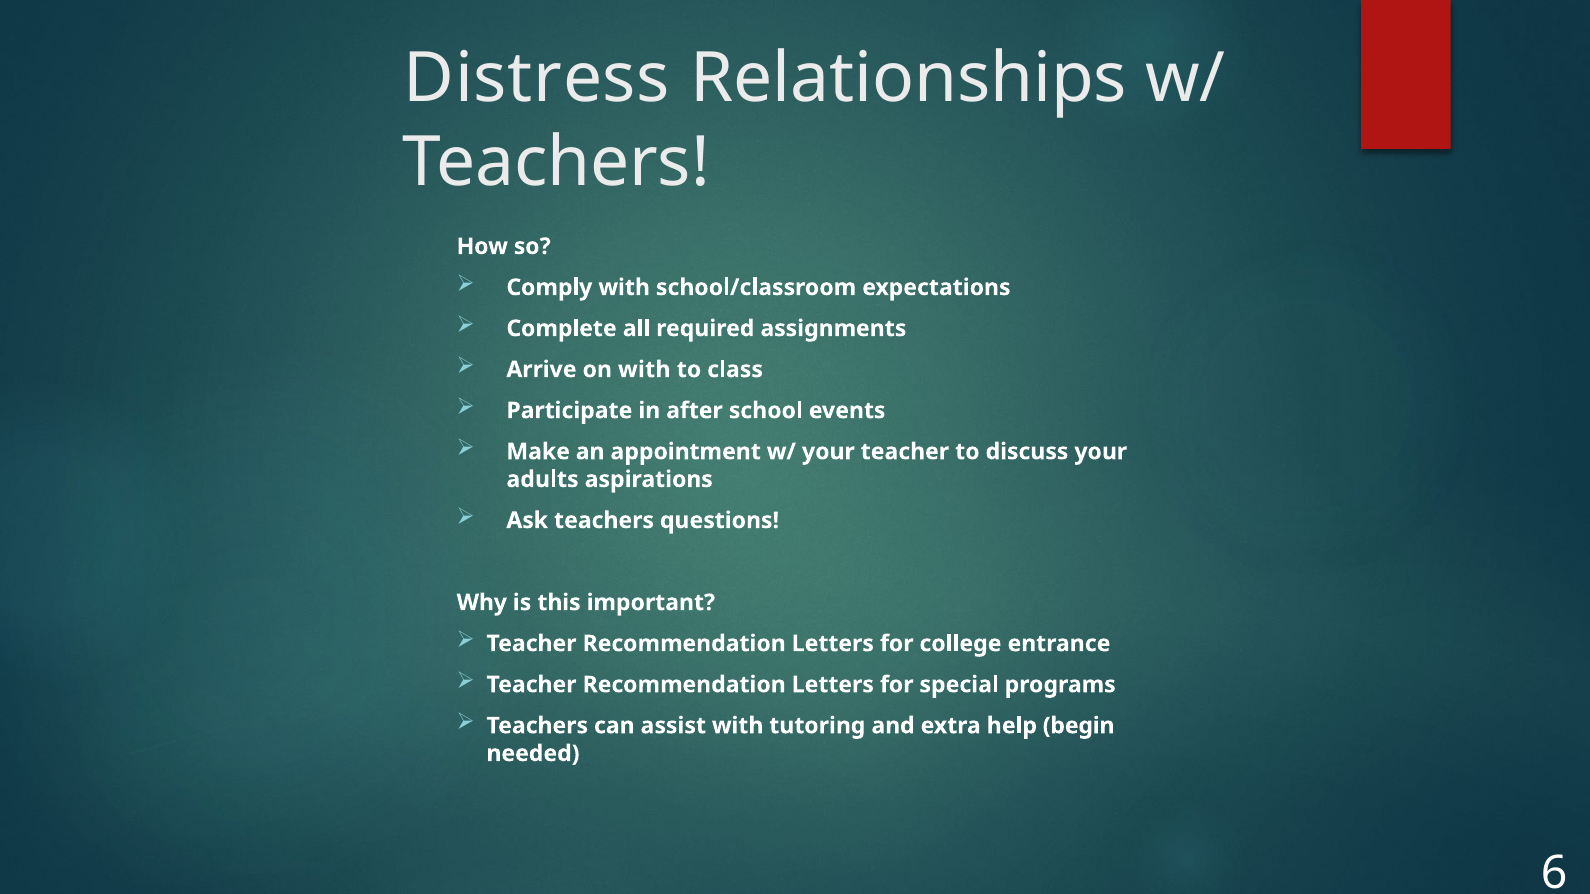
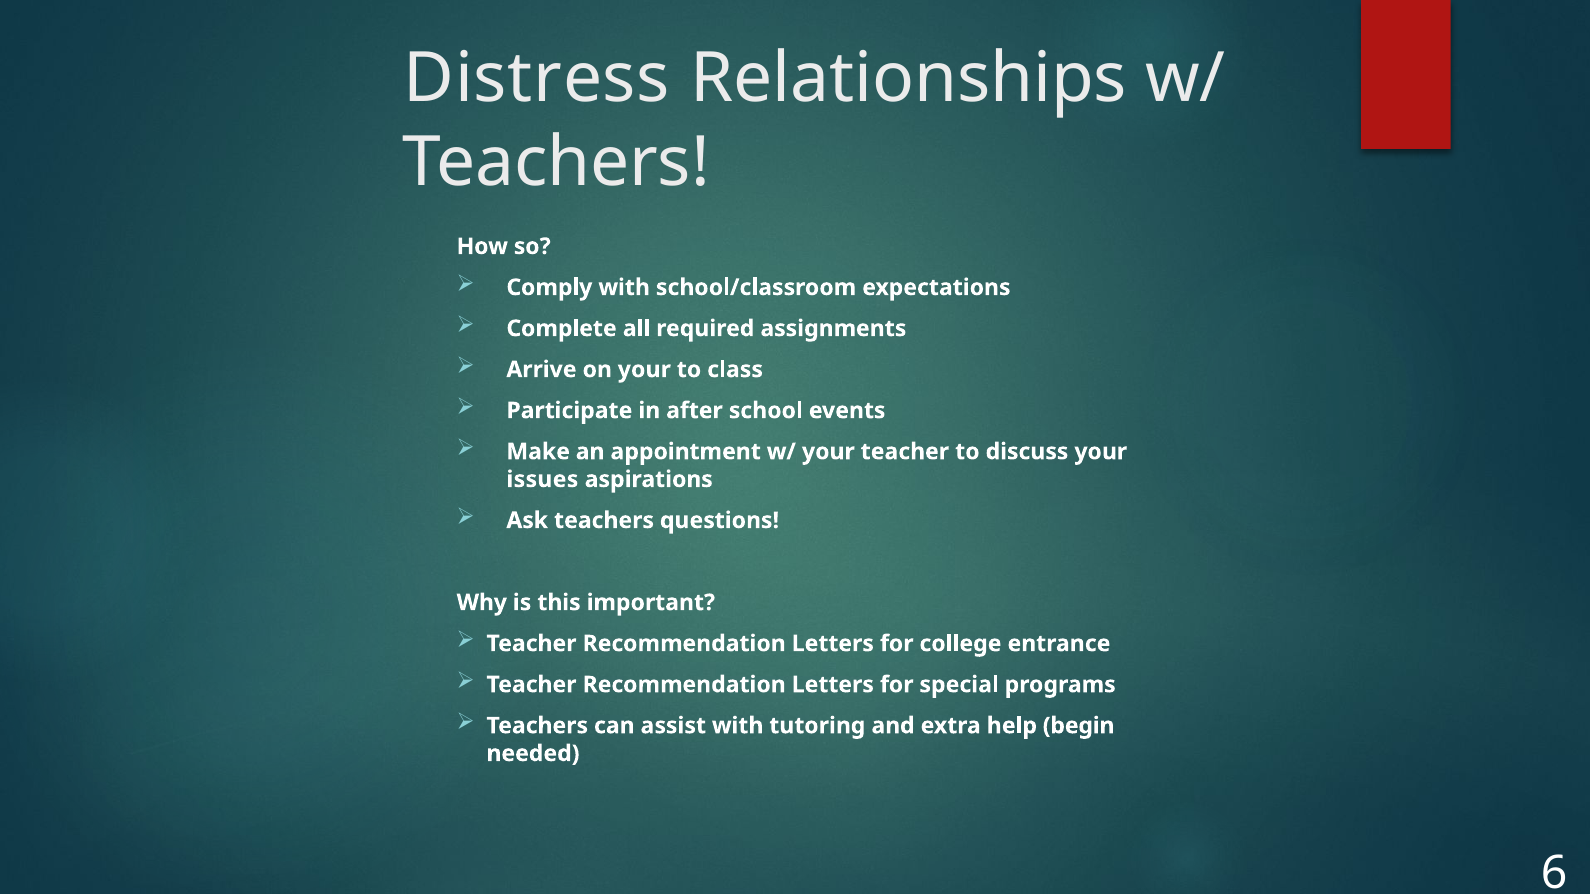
on with: with -> your (644, 370)
adults: adults -> issues (542, 480)
